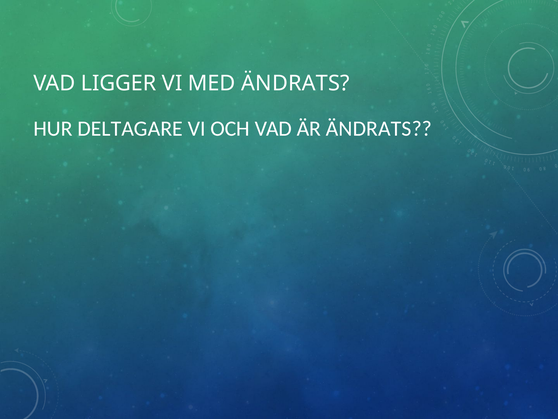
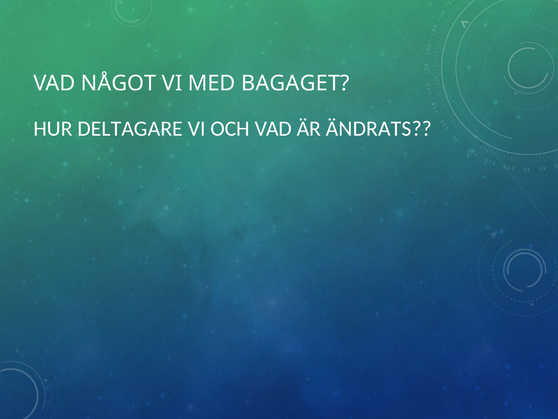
LIGGER: LIGGER -> NÅGOT (119, 83)
MED ÄNDRATS: ÄNDRATS -> BAGAGET (295, 83)
